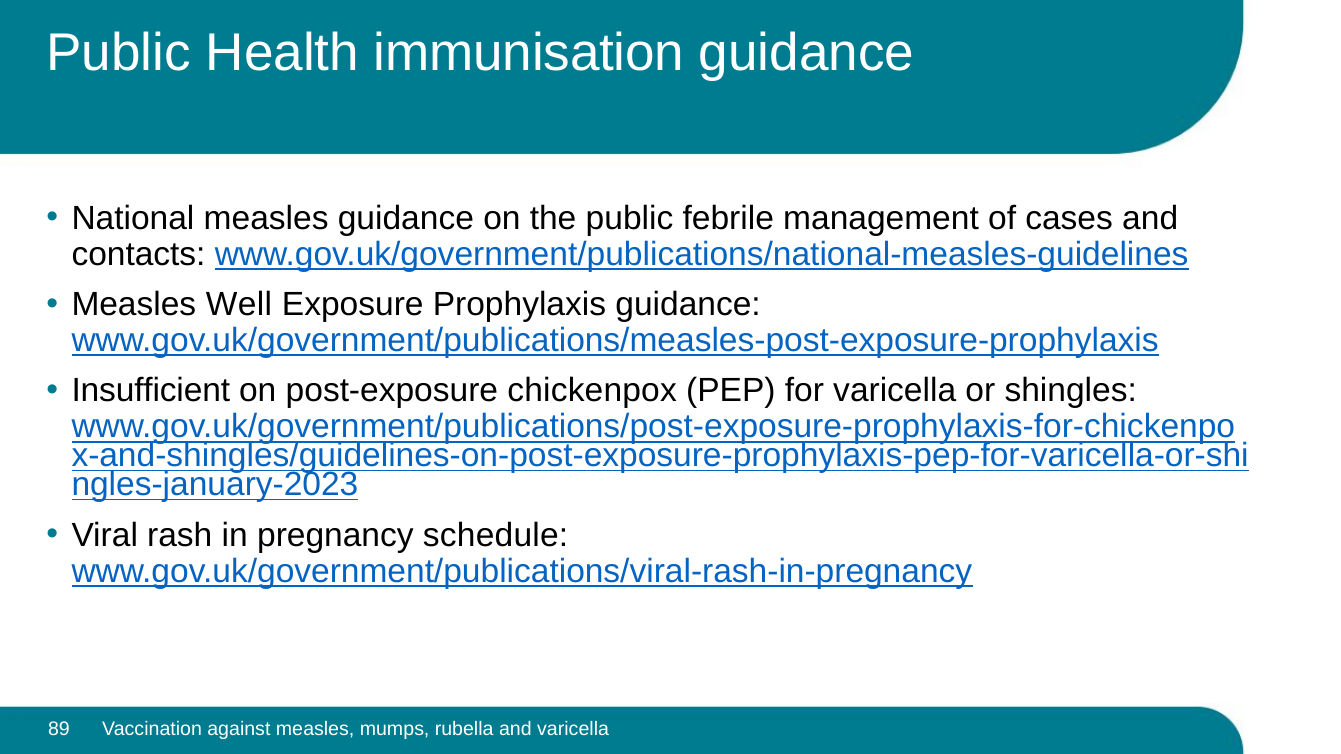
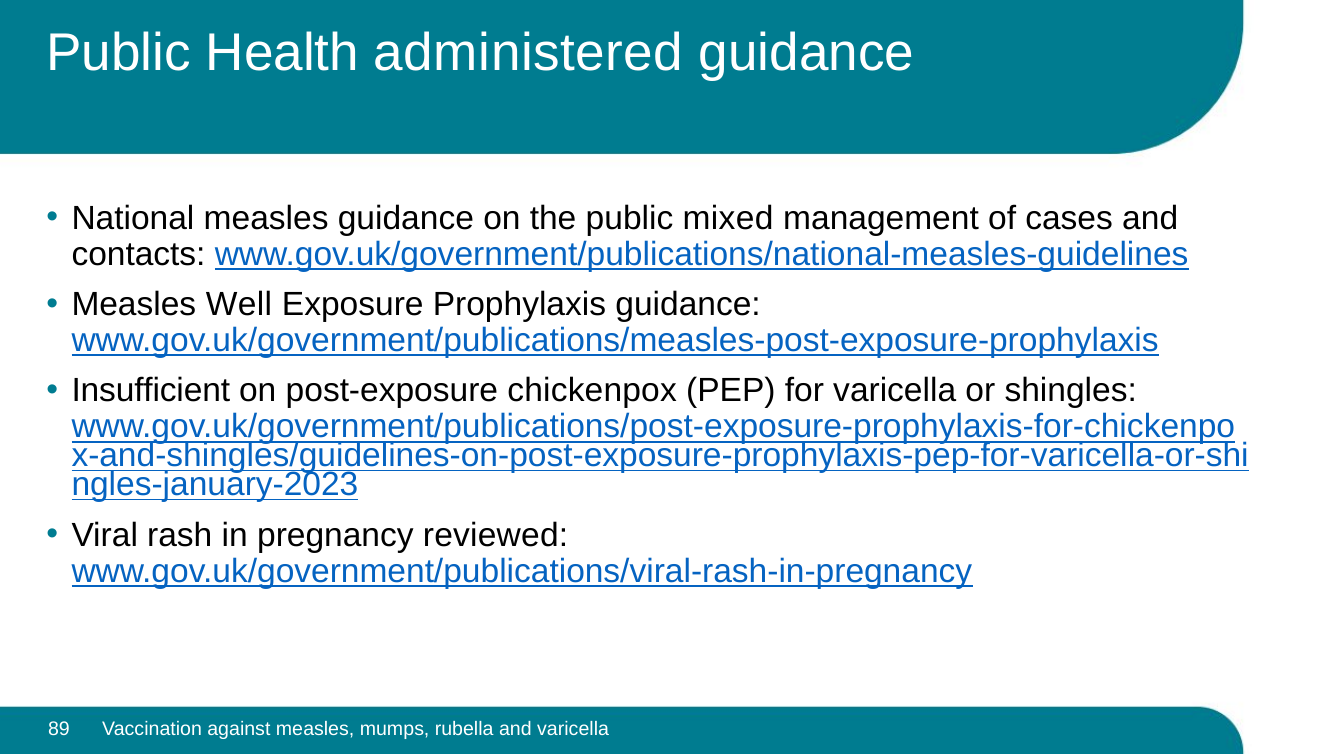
immunisation: immunisation -> administered (529, 53)
febrile: febrile -> mixed (728, 218)
schedule: schedule -> reviewed (496, 535)
